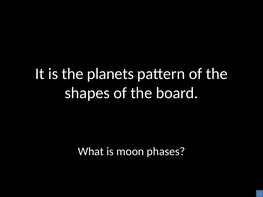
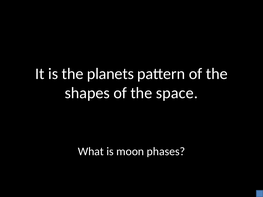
board: board -> space (177, 93)
